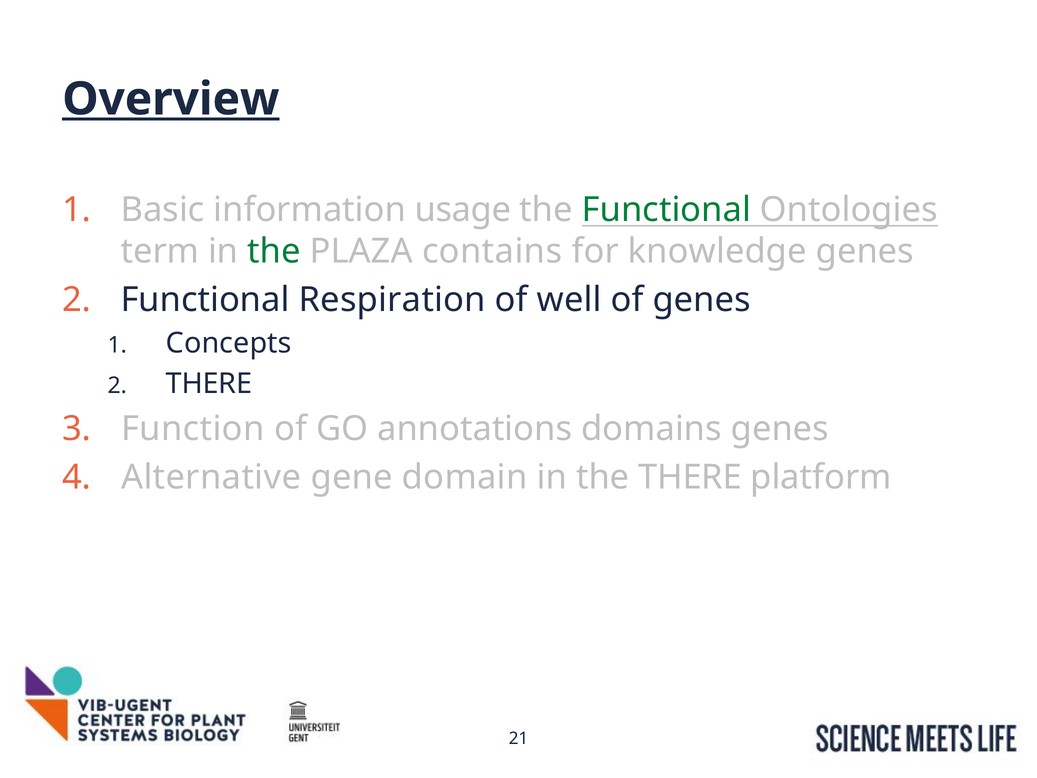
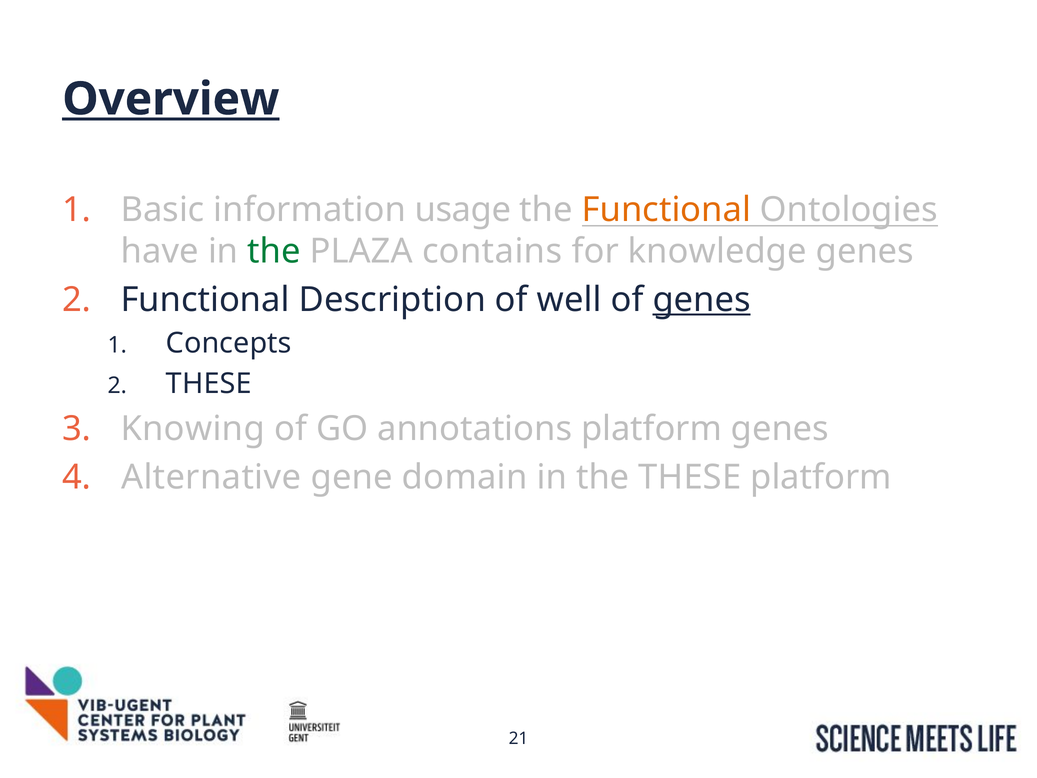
Functional colour: green -> orange (666, 210)
term: term -> have (160, 251)
Respiration: Respiration -> Description (392, 300)
genes underline: none -> present (702, 300)
THERE: THERE -> THESE (209, 383)
Function: Function -> Knowing (193, 429)
annotations domains: domains -> platform (652, 429)
the THERE: THERE -> THESE (690, 477)
